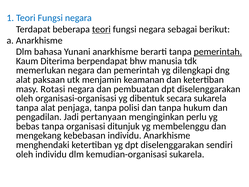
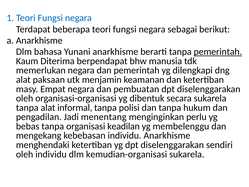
teori underline: present -> none (101, 29)
Rotasi: Rotasi -> Empat (53, 89)
penjaga: penjaga -> informal (75, 107)
pertanyaan: pertanyaan -> menentang (104, 117)
ditunjuk: ditunjuk -> keadilan (124, 126)
